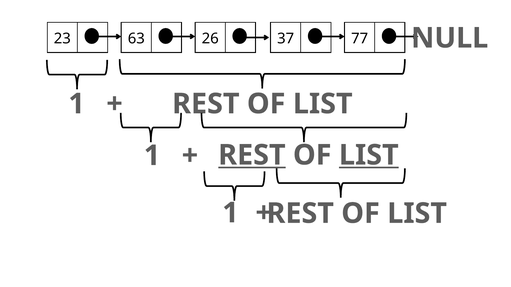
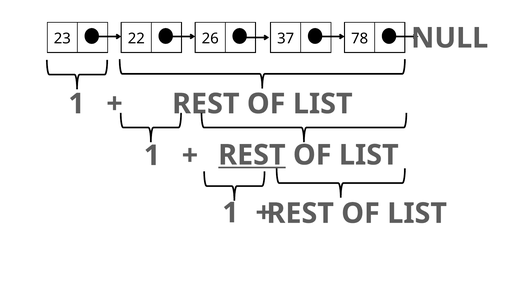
63: 63 -> 22 (136, 39)
77: 77 -> 78 (360, 39)
LIST underline: present -> none (369, 155)
